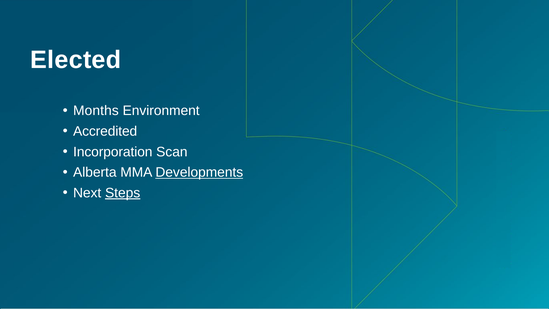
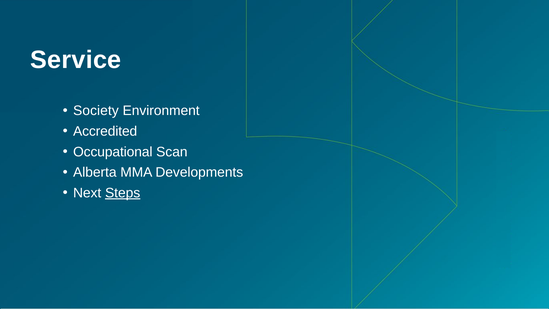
Elected: Elected -> Service (76, 60)
Months: Months -> Society (96, 111)
Incorporation: Incorporation -> Occupational (113, 152)
Developments underline: present -> none (199, 172)
